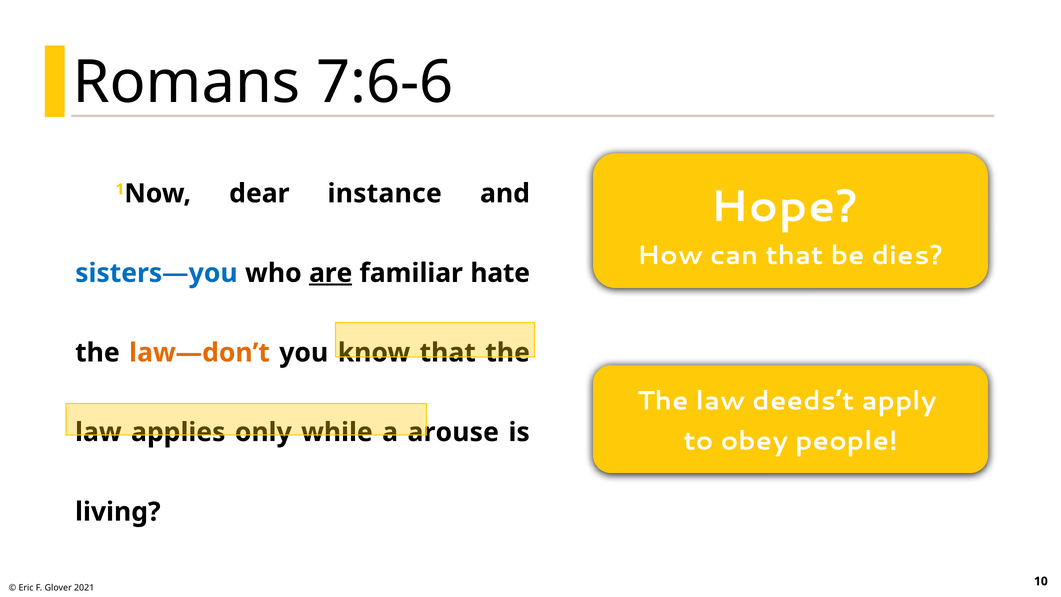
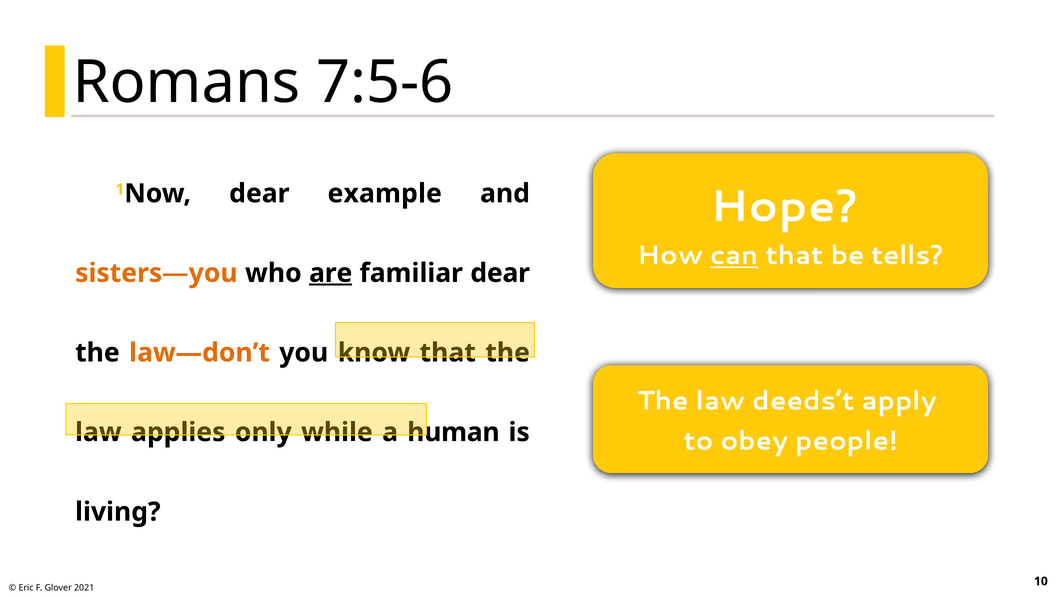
7:6-6: 7:6-6 -> 7:5-6 (385, 82)
instance: instance -> example (385, 193)
can underline: none -> present (734, 256)
dies: dies -> tells (908, 256)
sisters—you colour: blue -> orange (156, 273)
familiar hate: hate -> dear (500, 273)
arouse: arouse -> human (453, 432)
